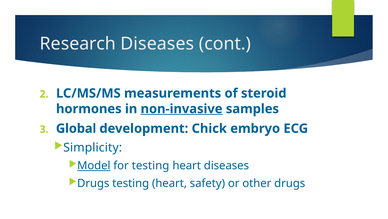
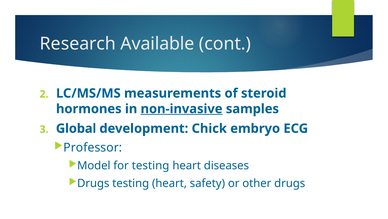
Research Diseases: Diseases -> Available (157, 43)
Simplicity: Simplicity -> Professor (93, 147)
Model underline: present -> none (94, 165)
